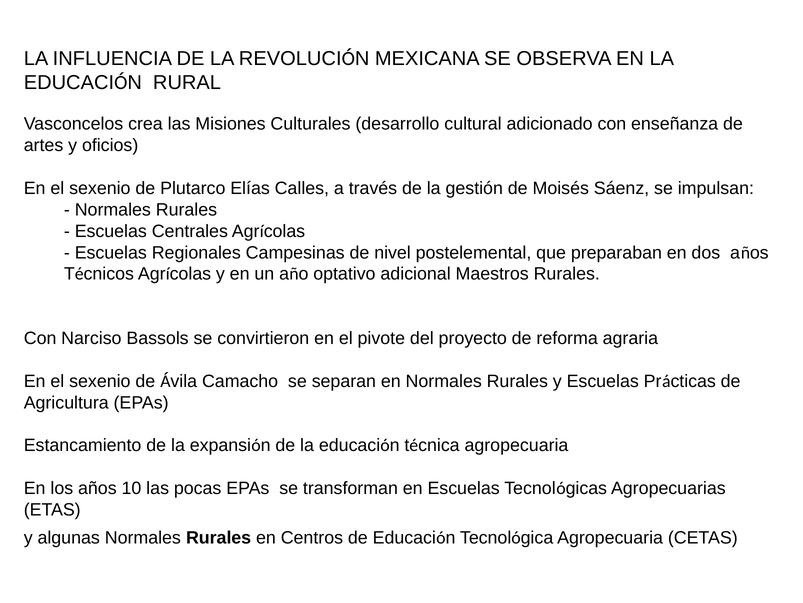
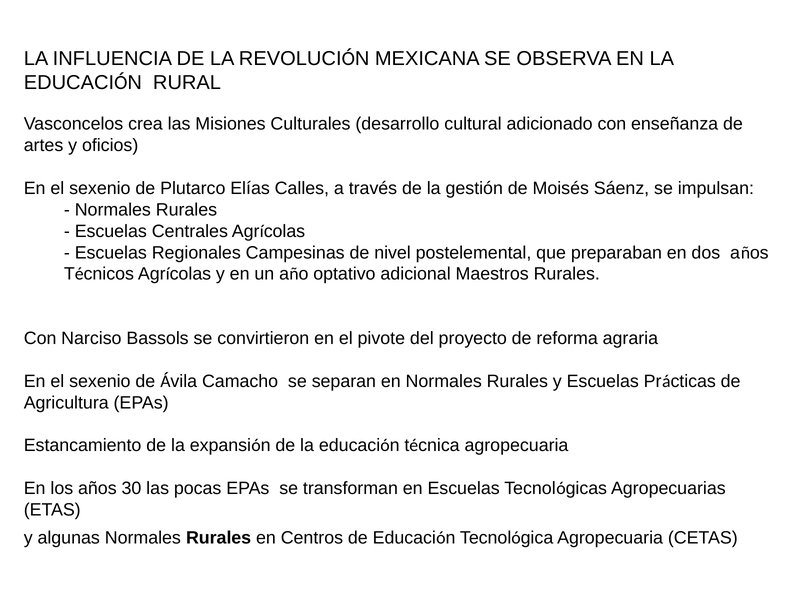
10: 10 -> 30 (131, 488)
